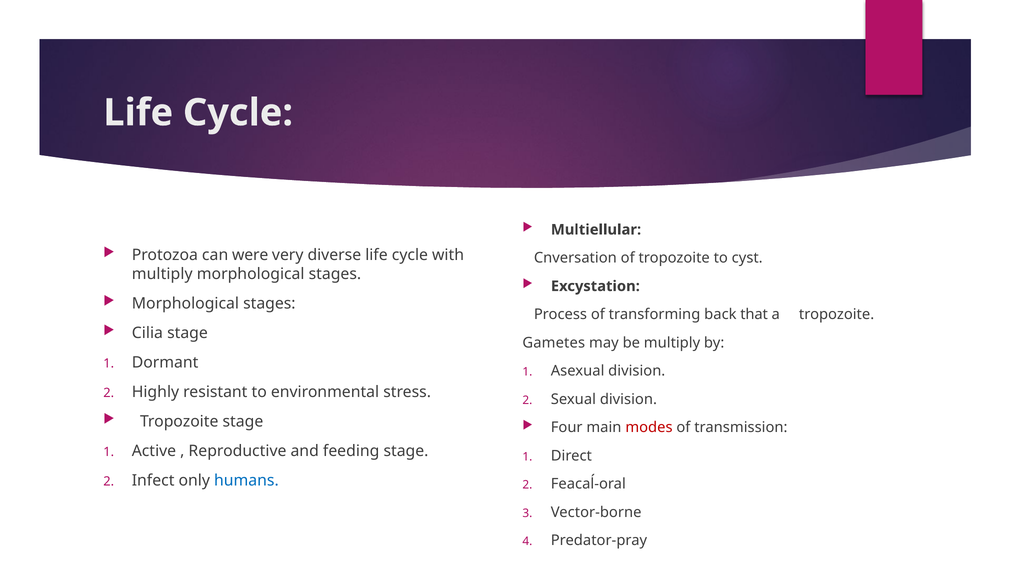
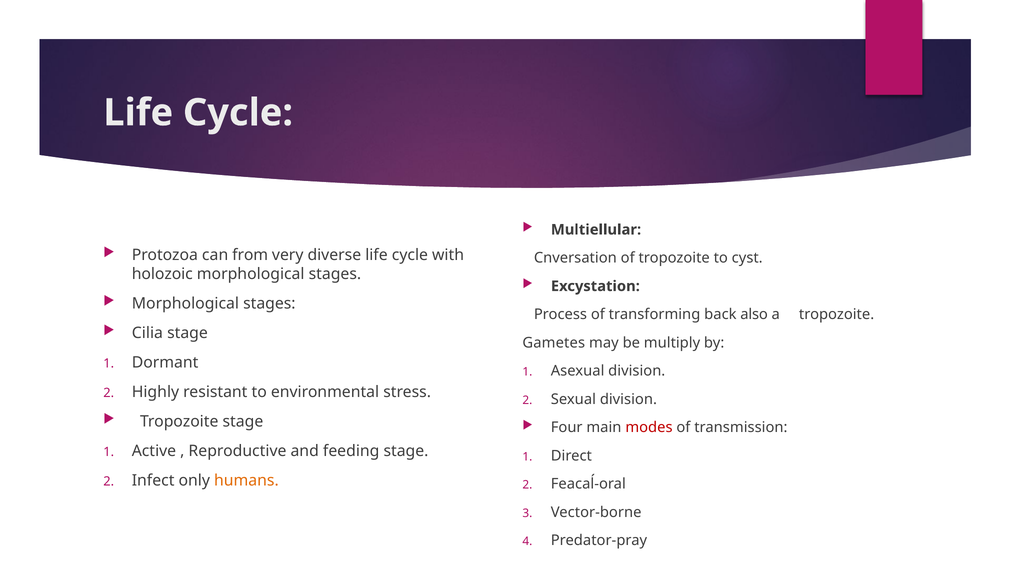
were: were -> from (250, 255)
multiply: multiply -> holozoic (162, 274)
that: that -> also (754, 314)
humans colour: blue -> orange (246, 480)
